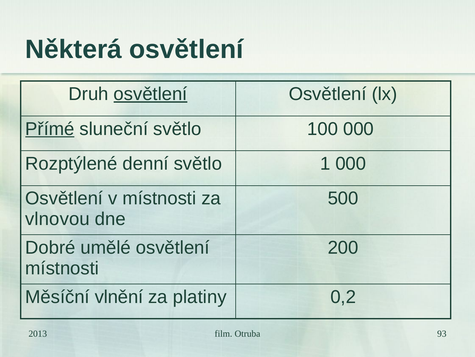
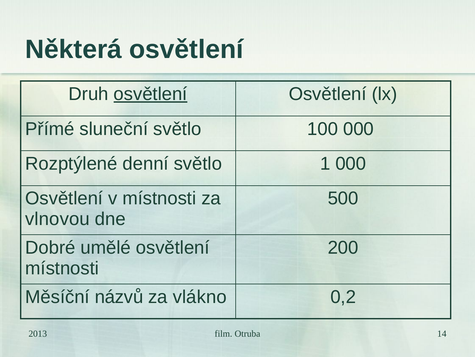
Přímé underline: present -> none (50, 129)
vlnění: vlnění -> názvů (119, 296)
platiny: platiny -> vlákno (200, 296)
93: 93 -> 14 (442, 333)
